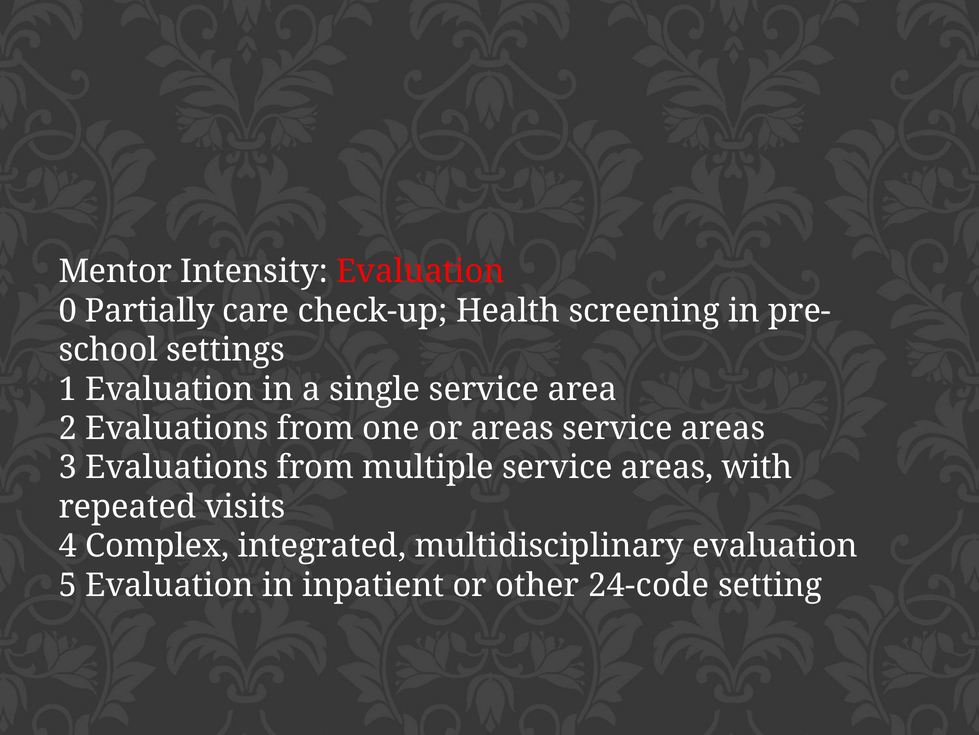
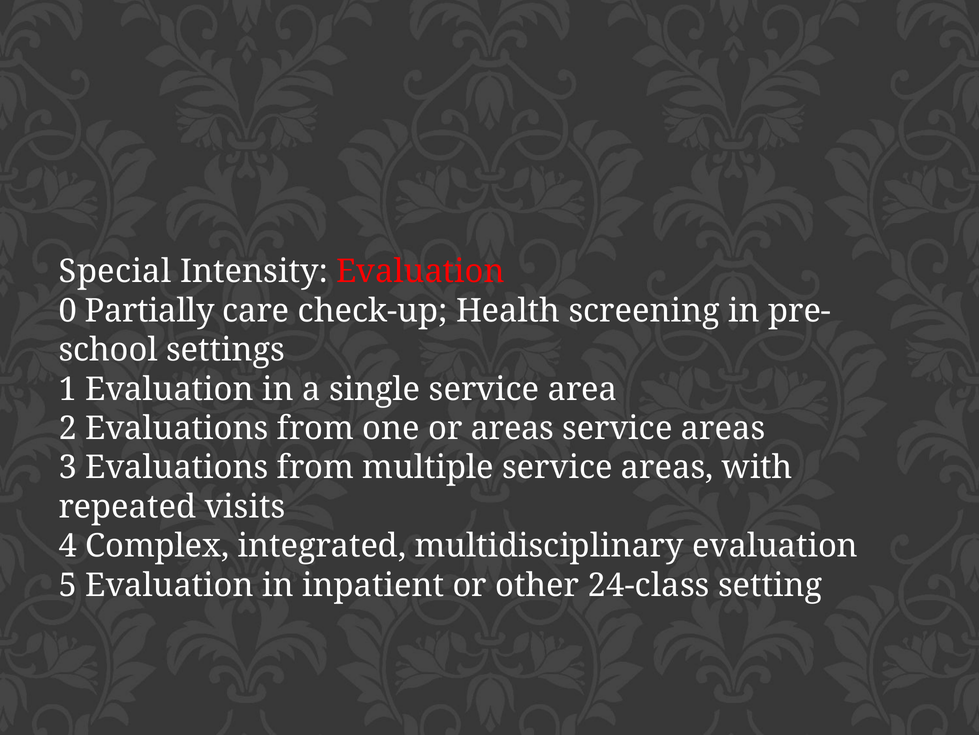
Mentor: Mentor -> Special (115, 271)
24-code: 24-code -> 24-class (649, 585)
